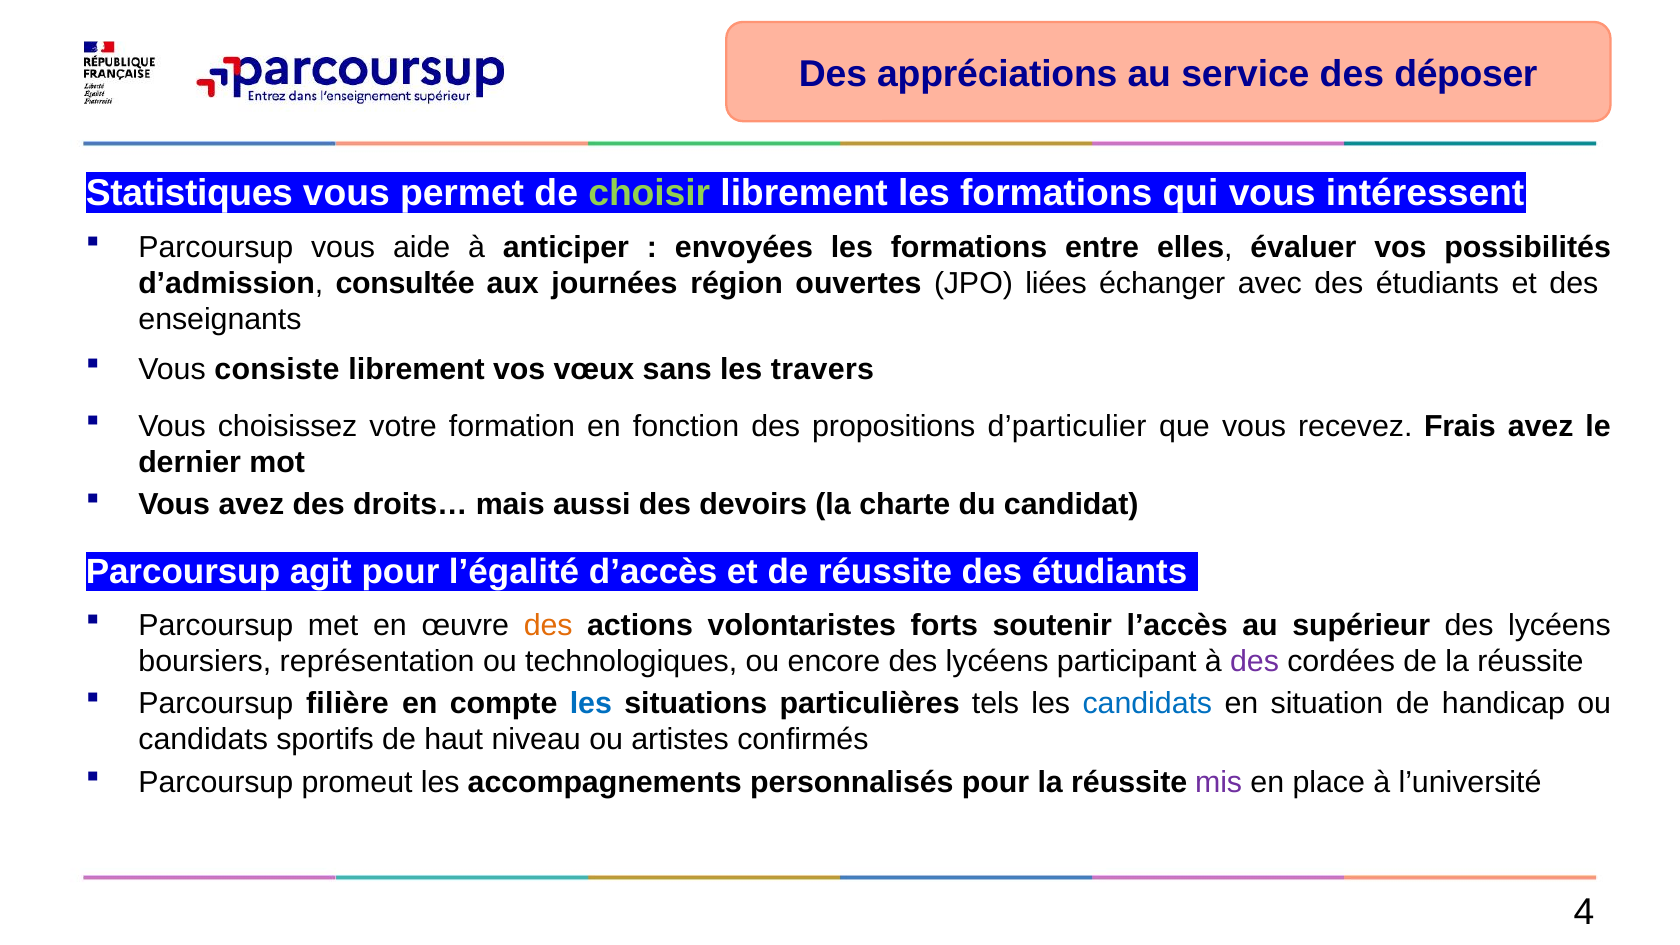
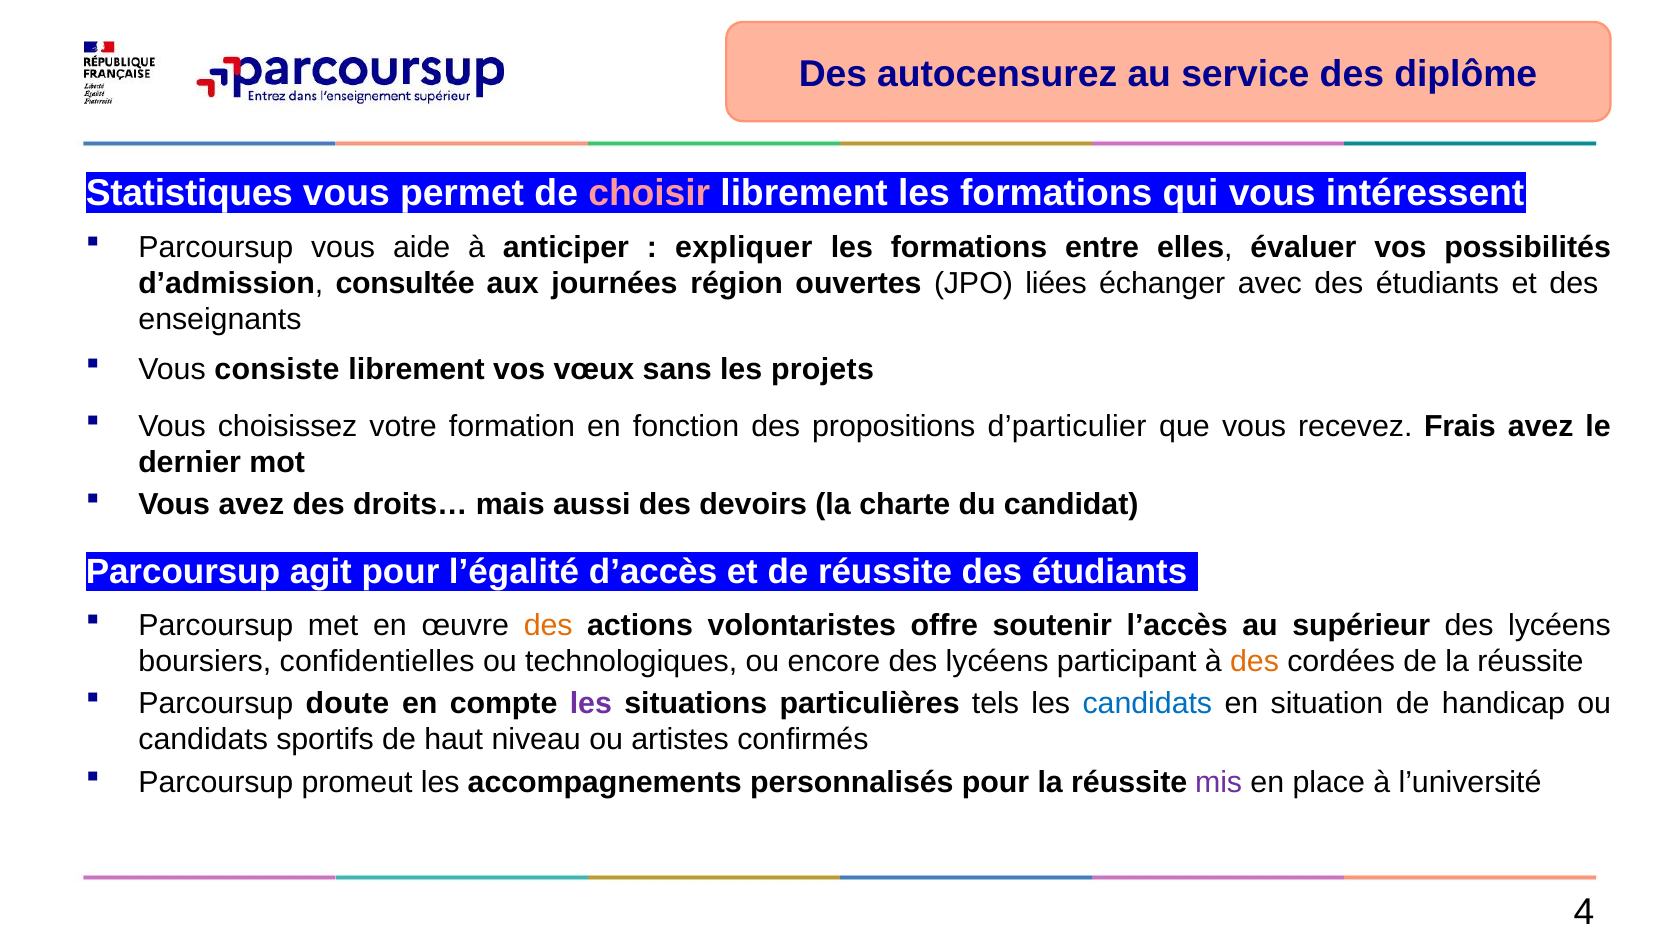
appréciations: appréciations -> autocensurez (997, 74)
déposer: déposer -> diplôme (1466, 74)
choisir colour: light green -> pink (649, 193)
envoyées: envoyées -> expliquer (744, 247)
travers: travers -> projets (822, 370)
forts: forts -> offre (944, 625)
représentation: représentation -> confidentielles (377, 661)
des colour: purple -> orange (1255, 661)
filière: filière -> doute (347, 704)
les colour: blue -> purple (591, 704)
